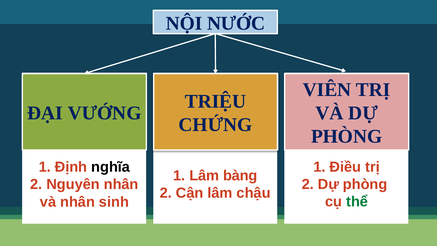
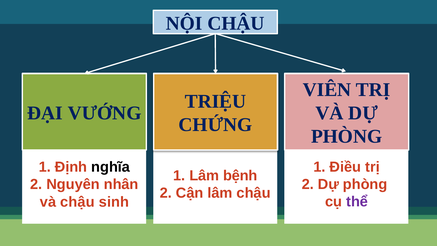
NỘI NƯỚC: NƯỚC -> CHẬU (236, 23)
bàng: bàng -> bệnh (240, 175)
và nhân: nhân -> chậu (77, 202)
thể colour: green -> purple (357, 202)
